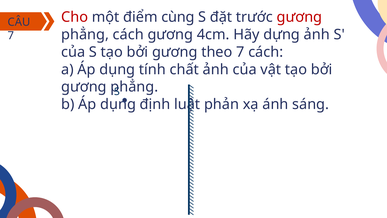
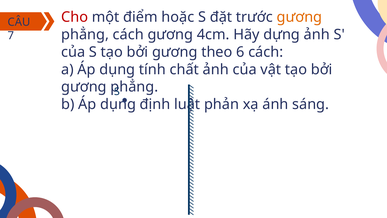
cùng: cùng -> hoặc (178, 17)
gương colour: red -> orange (299, 17)
theo 7: 7 -> 6 (240, 52)
